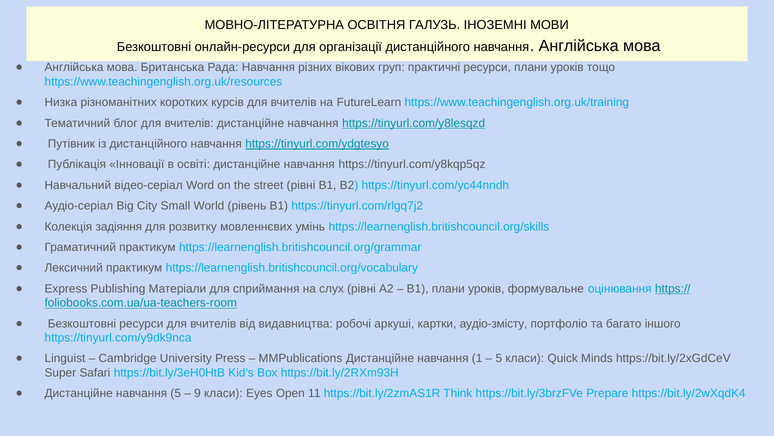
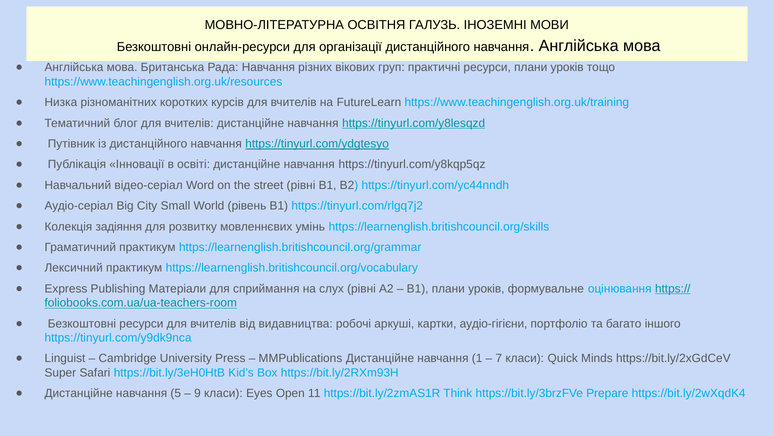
аудіо-змісту: аудіо-змісту -> аудіо-гігієни (494, 323)
5: 5 -> 7 (499, 358)
